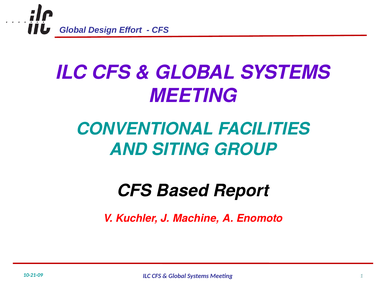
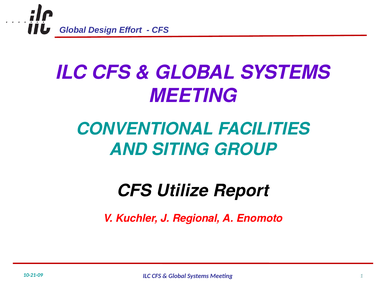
Based: Based -> Utilize (183, 191)
Machine: Machine -> Regional (196, 219)
